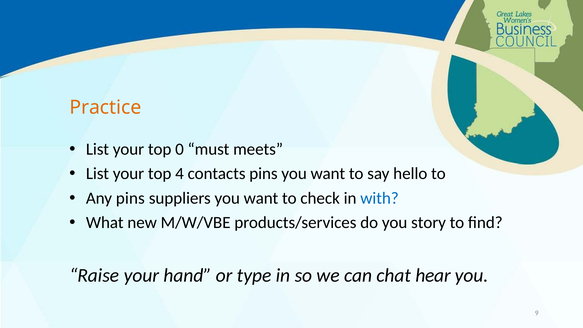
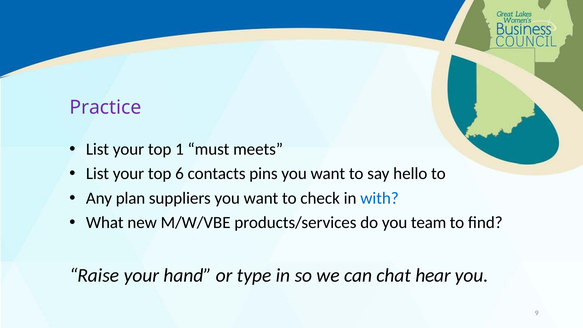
Practice colour: orange -> purple (105, 108)
0: 0 -> 1 (179, 149)
4: 4 -> 6 (179, 174)
Any pins: pins -> plan (131, 198)
story: story -> team (429, 223)
